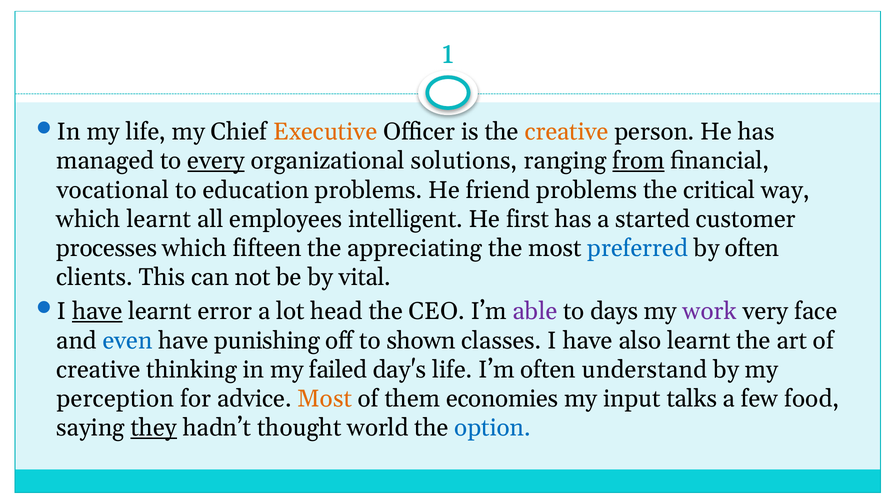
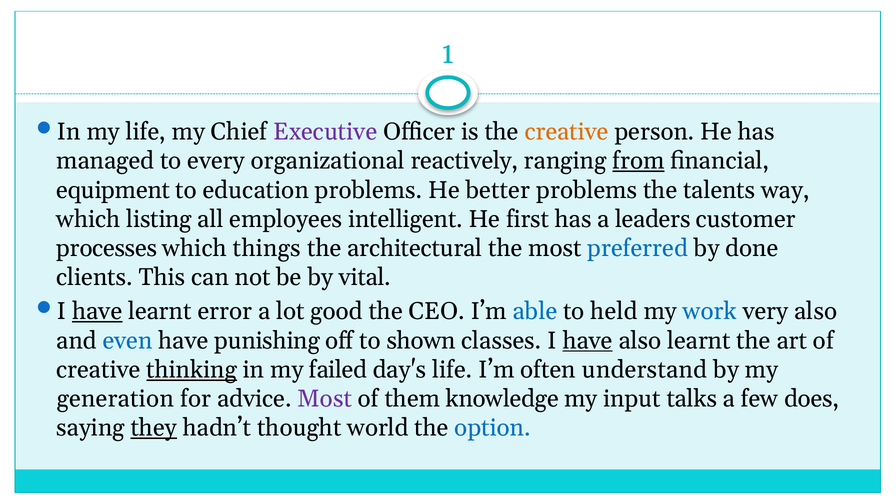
Executive colour: orange -> purple (325, 132)
every underline: present -> none (216, 161)
solutions: solutions -> reactively (464, 161)
vocational: vocational -> equipment (113, 190)
friend: friend -> better (498, 190)
critical: critical -> talents (719, 190)
which learnt: learnt -> listing (159, 219)
started: started -> leaders (653, 219)
fifteen: fifteen -> things (267, 248)
appreciating: appreciating -> architectural (415, 248)
by often: often -> done (752, 248)
head: head -> good (337, 311)
able colour: purple -> blue (535, 311)
days: days -> held (614, 311)
work colour: purple -> blue (710, 311)
very face: face -> also (816, 311)
have underline: none -> present (588, 341)
thinking underline: none -> present (192, 370)
perception: perception -> generation (115, 399)
Most colour: orange -> purple (325, 399)
economies: economies -> knowledge (502, 399)
food: food -> does (812, 399)
